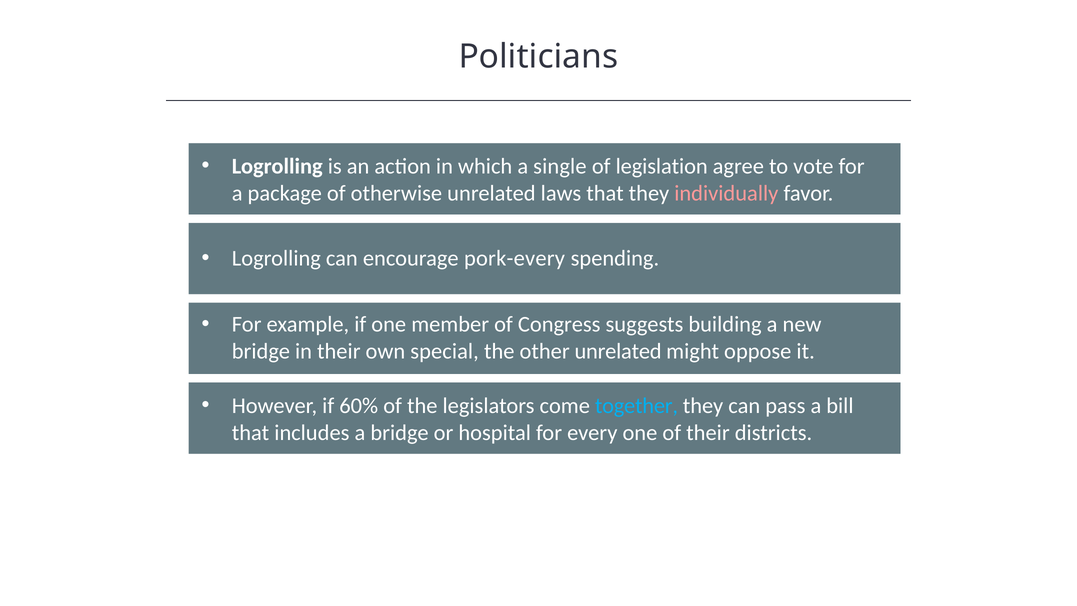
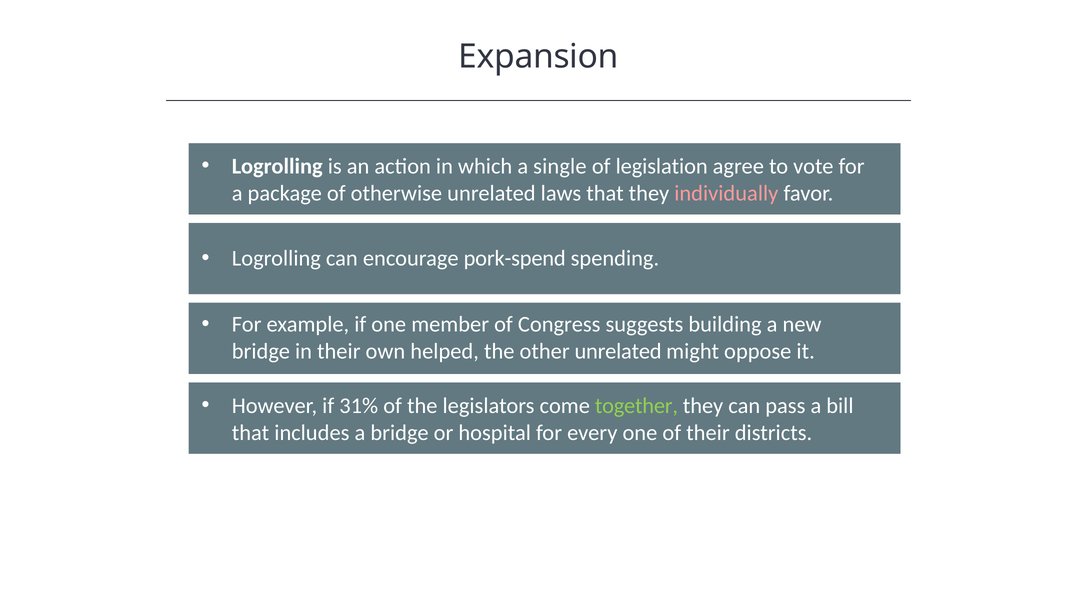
Politicians: Politicians -> Expansion (539, 56)
pork-every: pork-every -> pork-spend (515, 258)
special: special -> helped (445, 351)
60%: 60% -> 31% (359, 406)
together colour: light blue -> light green (636, 406)
